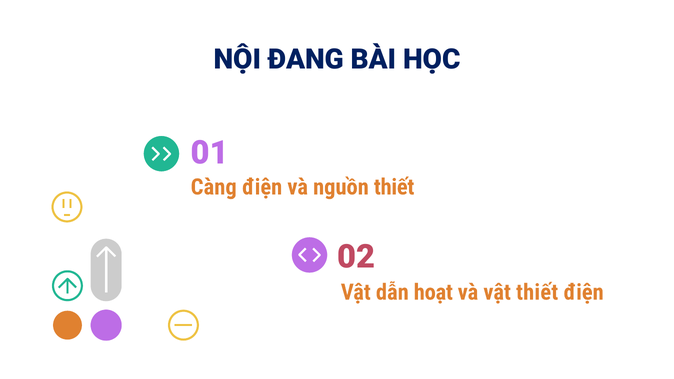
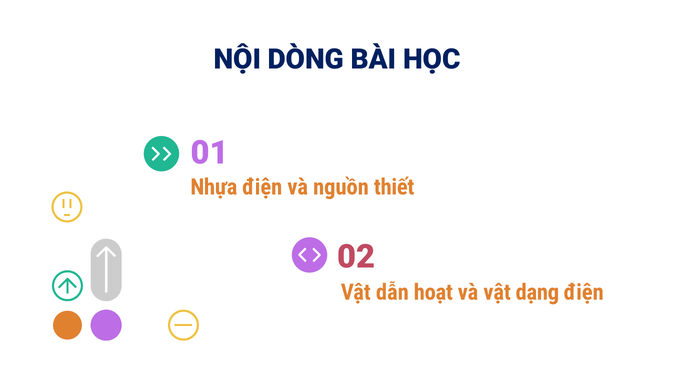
ĐANG: ĐANG -> DÒNG (306, 59)
Càng: Càng -> Nhựa (214, 187)
vật thiết: thiết -> dạng (537, 292)
